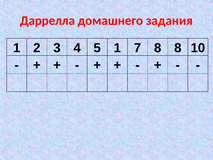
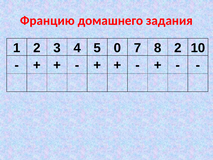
Даррелла: Даррелла -> Францию (47, 21)
5 1: 1 -> 0 (117, 48)
8 8: 8 -> 2 (178, 48)
